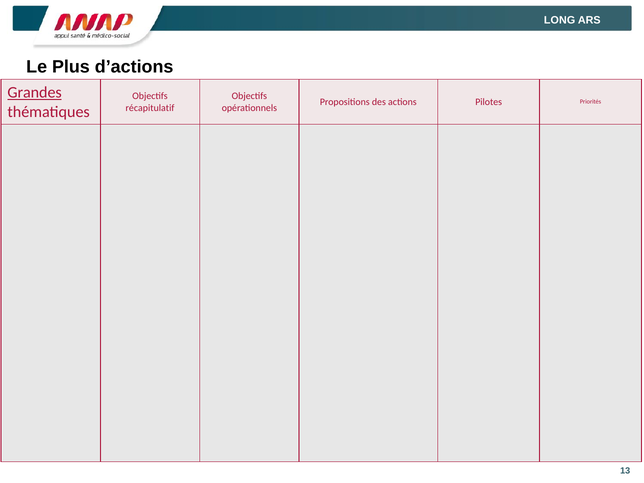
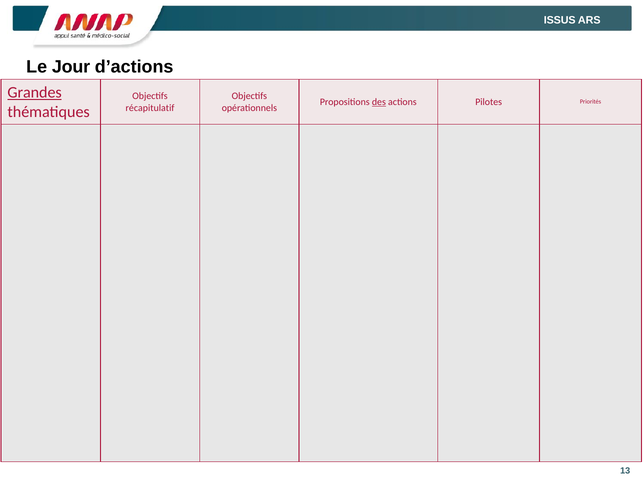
LONG: LONG -> ISSUS (560, 20)
Plus: Plus -> Jour (71, 67)
des underline: none -> present (379, 102)
